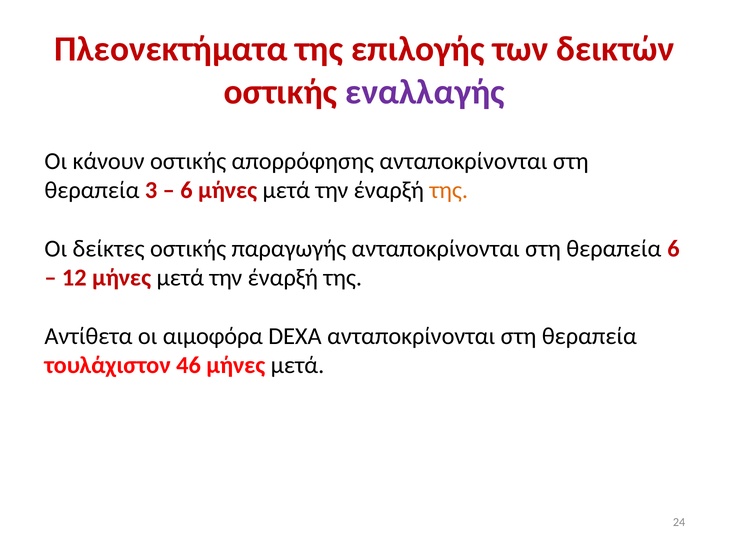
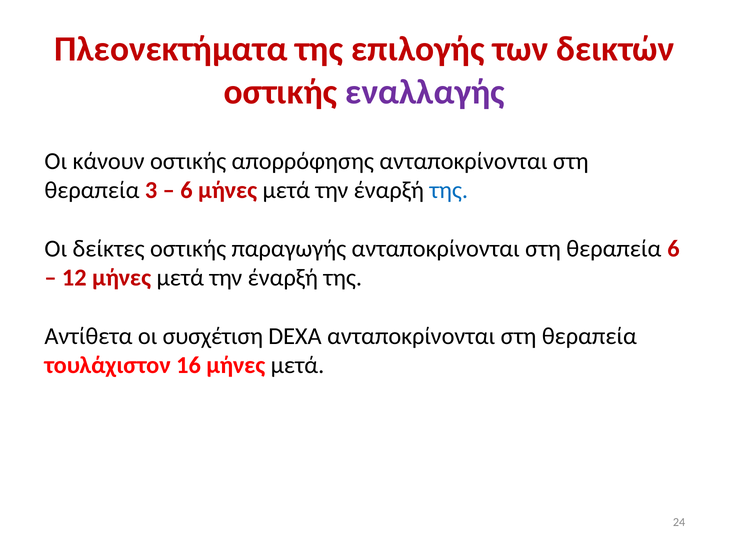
της colour: orange -> blue (449, 190)
αιμοφόρα: αιμοφόρα -> συσχέτιση (213, 336)
46: 46 -> 16 (188, 365)
